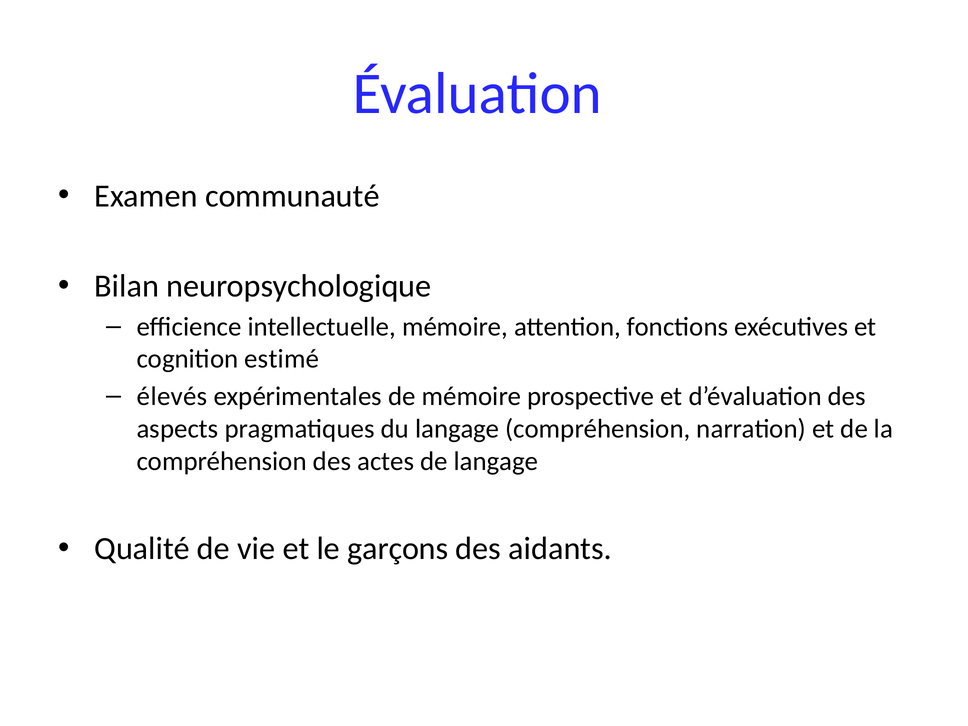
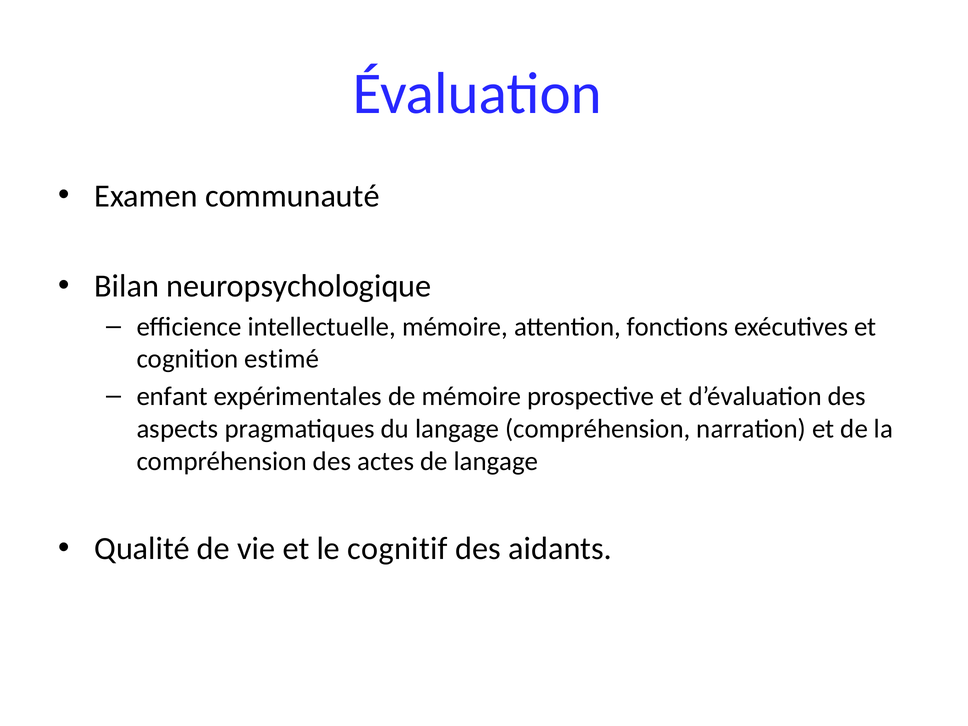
élevés: élevés -> enfant (172, 397)
garçons: garçons -> cognitif (398, 549)
